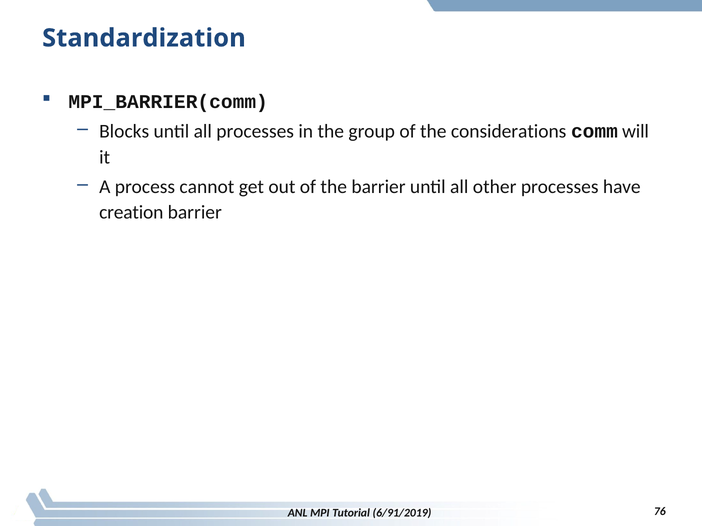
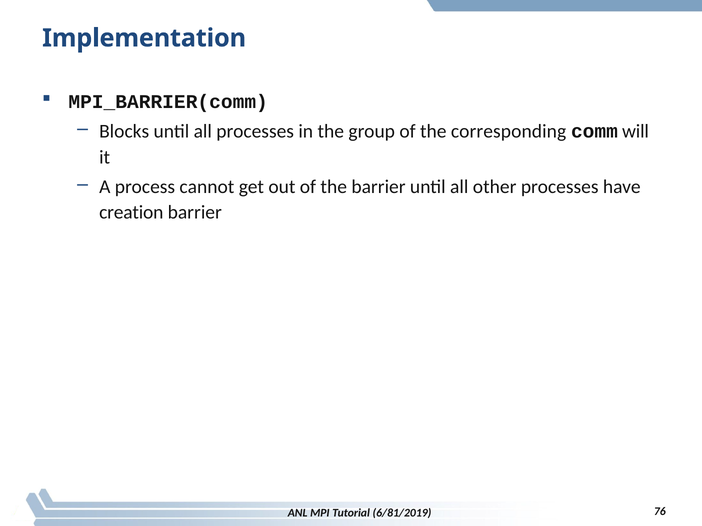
Standardization: Standardization -> Implementation (144, 38)
considerations: considerations -> corresponding (509, 132)
6/91/2019: 6/91/2019 -> 6/81/2019 (402, 513)
